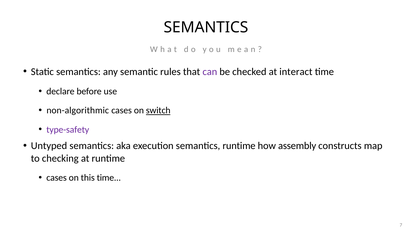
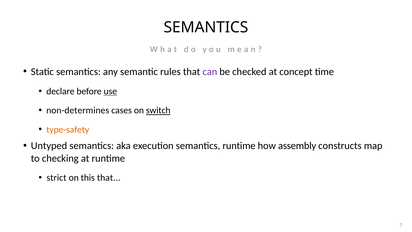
interact: interact -> concept (296, 72)
use underline: none -> present (110, 91)
non-algorithmic: non-algorithmic -> non-determines (78, 110)
type-safety colour: purple -> orange (68, 130)
cases: cases -> strict (56, 178)
this time: time -> that (109, 178)
